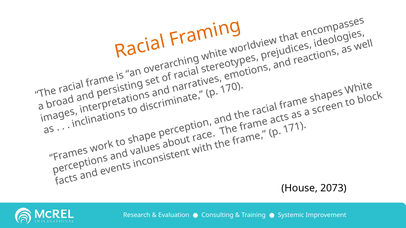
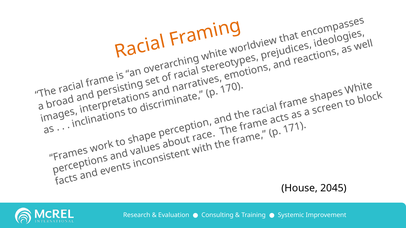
2073: 2073 -> 2045 (333, 188)
